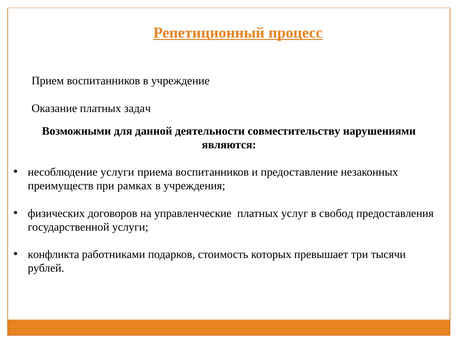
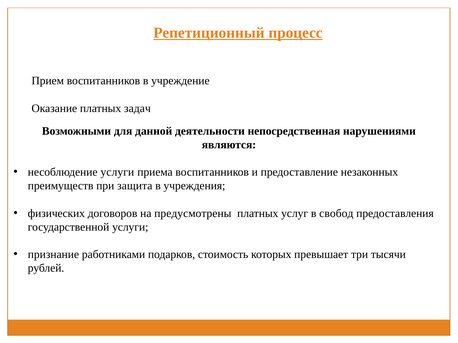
совместительству: совместительству -> непосредственная (294, 131)
рамках: рамках -> защита (135, 186)
управленческие: управленческие -> предусмотрены (193, 214)
конфликта: конфликта -> признание (53, 255)
